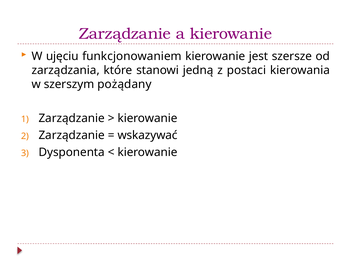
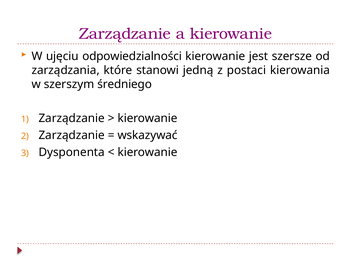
funkcjonowaniem: funkcjonowaniem -> odpowiedzialności (132, 56)
pożądany: pożądany -> średniego (125, 84)
